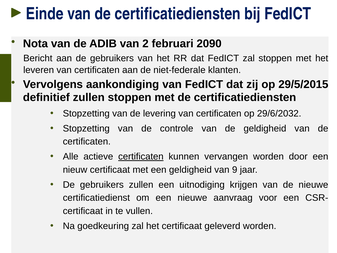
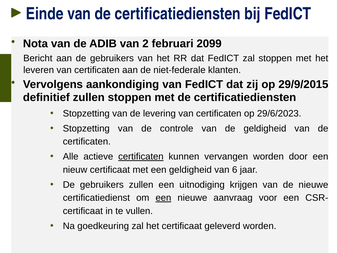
2090: 2090 -> 2099 (209, 44)
29/5/2015: 29/5/2015 -> 29/9/2015 (303, 84)
29/6/2032: 29/6/2032 -> 29/6/2023 (279, 113)
9: 9 -> 6 (235, 170)
een underline: none -> present (163, 198)
